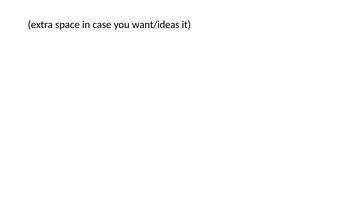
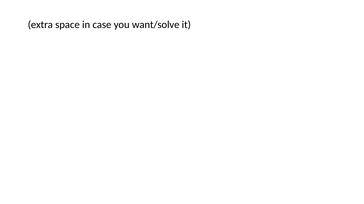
want/ideas: want/ideas -> want/solve (156, 25)
